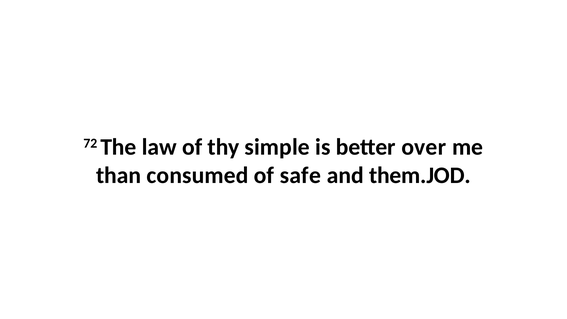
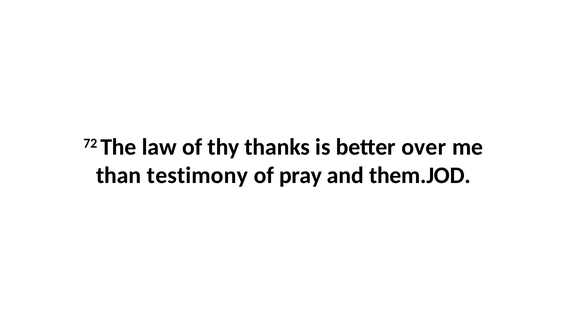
simple: simple -> thanks (277, 147)
consumed: consumed -> testimony (197, 175)
safe: safe -> pray (301, 175)
